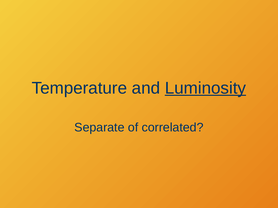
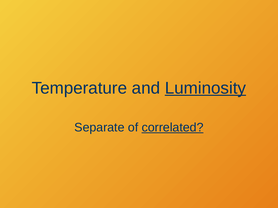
correlated underline: none -> present (173, 128)
